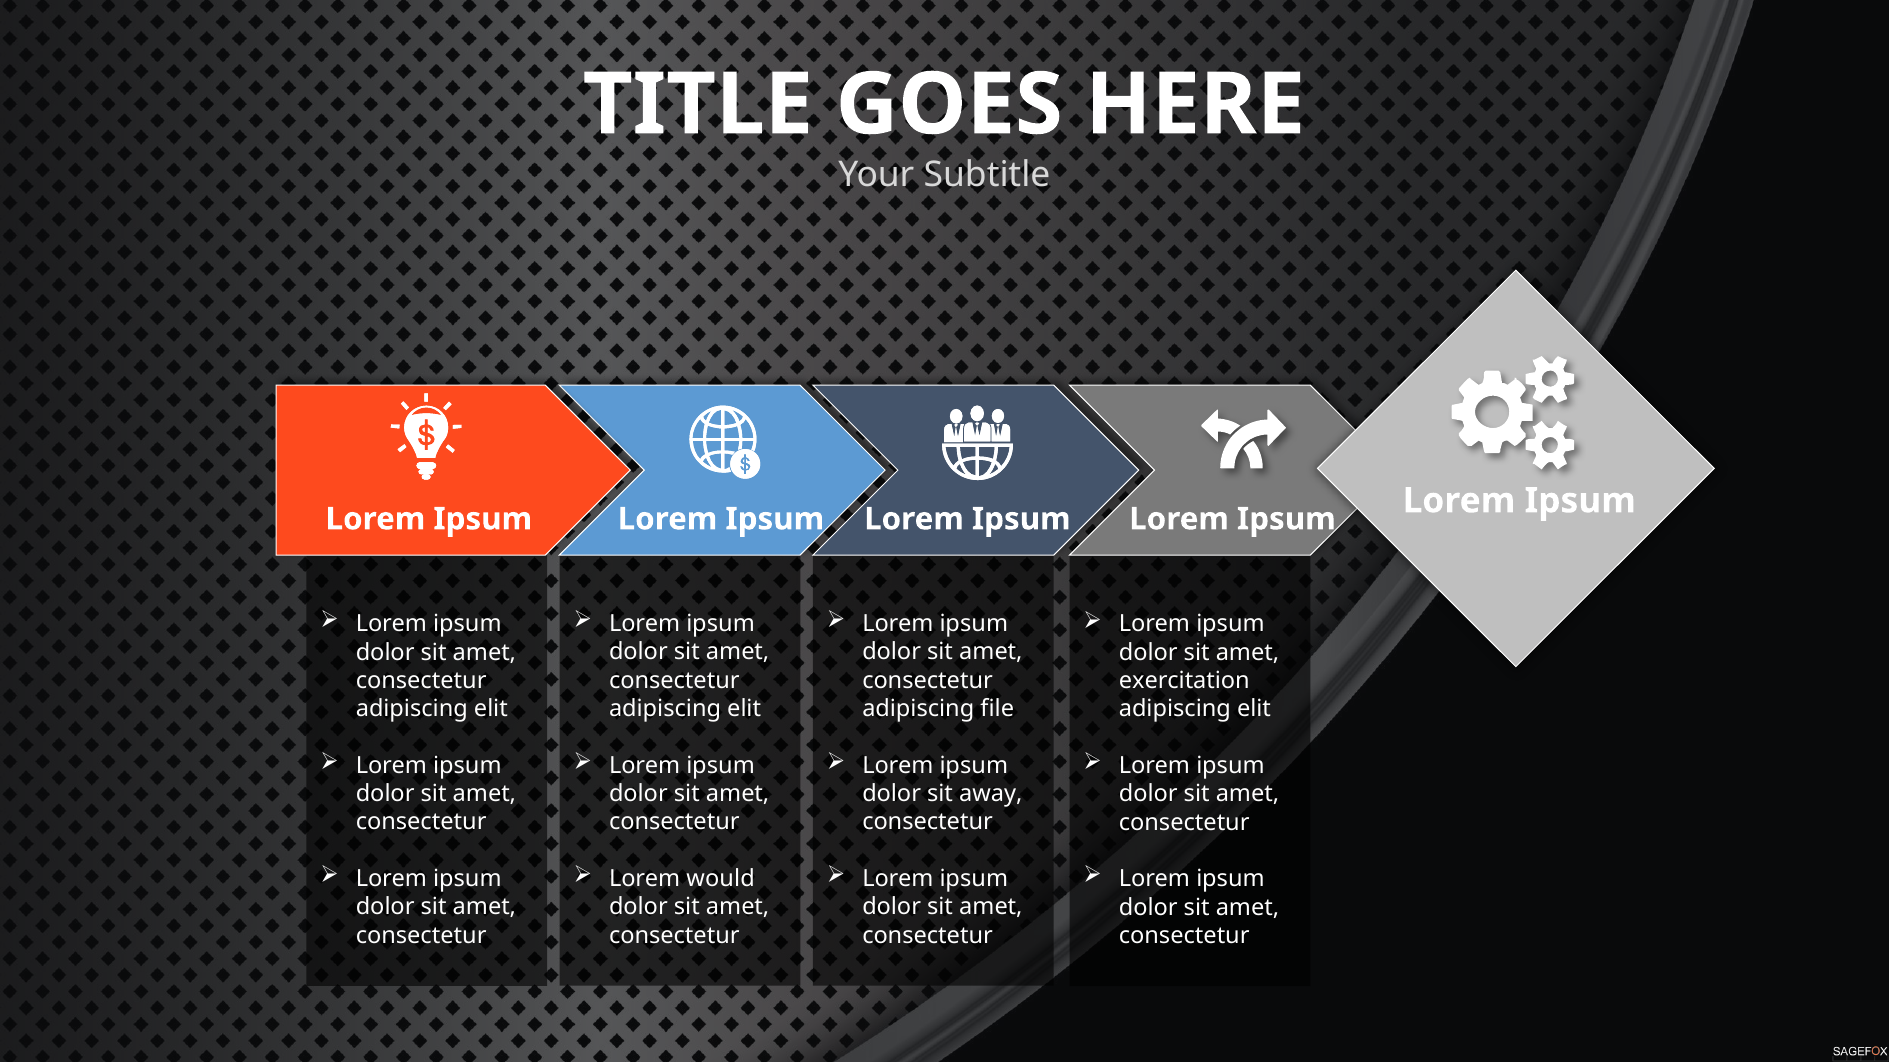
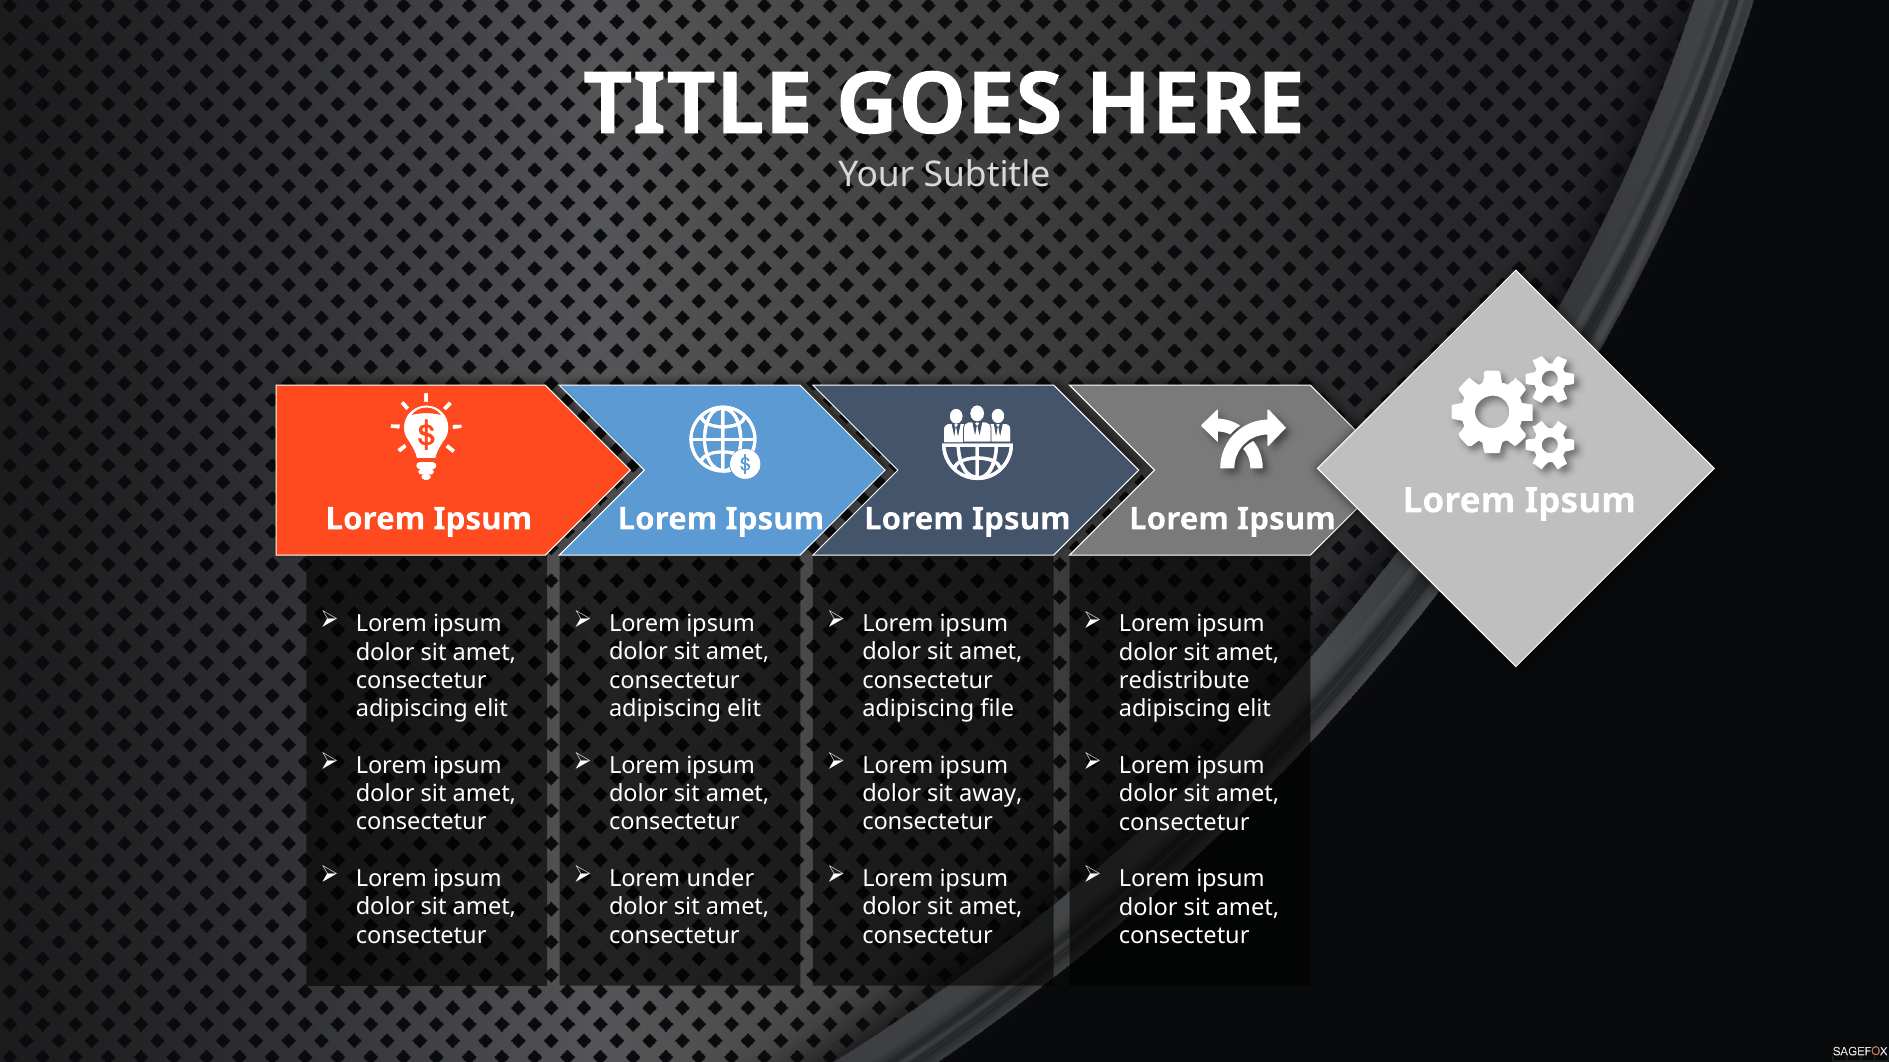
exercitation: exercitation -> redistribute (1184, 681)
would: would -> under (721, 879)
